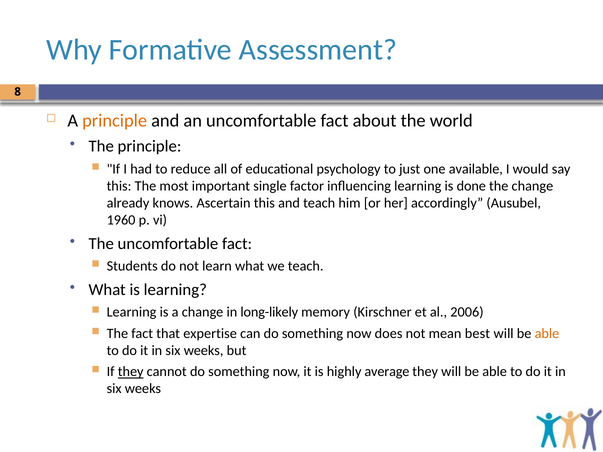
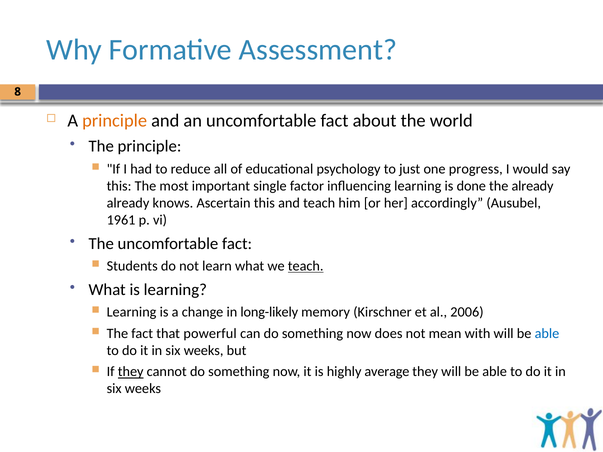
available: available -> progress (476, 169)
the change: change -> already (533, 186)
1960: 1960 -> 1961 (121, 220)
teach underline: none -> present (306, 266)
expertise: expertise -> powerful (210, 334)
best: best -> with (478, 334)
able colour: orange -> blue (547, 334)
